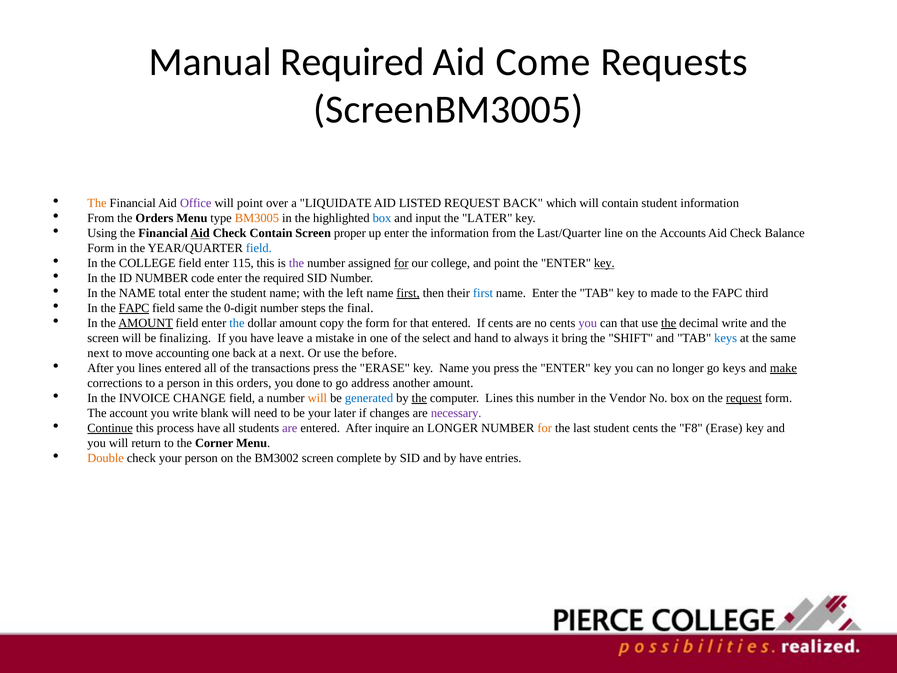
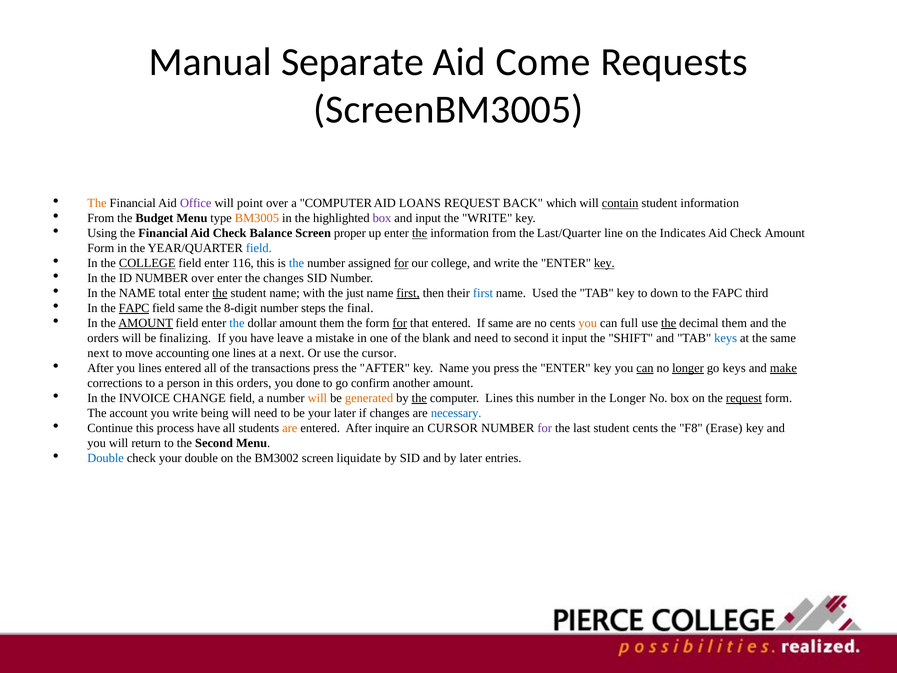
Manual Required: Required -> Separate (352, 62)
a LIQUIDATE: LIQUIDATE -> COMPUTER (336, 203)
LISTED: LISTED -> LOANS (420, 203)
contain underline: none -> present (620, 203)
the Orders: Orders -> Budget (154, 218)
box colour: blue -> purple (382, 218)
the LATER: LATER -> WRITE (487, 218)
Aid underline: present -> none (200, 233)
Check Contain: Contain -> Balance (271, 233)
the underline: none -> present (420, 233)
Accounts: Accounts -> Indicates (683, 233)
Check Balance: Balance -> Amount (785, 233)
COLLEGE underline: none -> present (147, 263)
115: 115 -> 116 (243, 263)
the colour: purple -> blue (297, 263)
and point: point -> write (507, 263)
NUMBER code: code -> over (203, 278)
the required: required -> changes (284, 278)
the underline: none -> present (220, 293)
left: left -> just (355, 293)
name Enter: Enter -> Used (545, 293)
made: made -> down (664, 293)
0-digit: 0-digit -> 8-digit (241, 308)
amount copy: copy -> them (332, 323)
for underline: none -> present (400, 323)
If cents: cents -> same (501, 323)
you colour: purple -> orange (588, 323)
can that: that -> full (629, 323)
decimal write: write -> them (734, 323)
screen: screen -> orders (103, 338)
select: select -> blank (436, 338)
and hand: hand -> need (486, 338)
to always: always -> second (531, 338)
it bring: bring -> input (574, 338)
one back: back -> lines (244, 353)
the before: before -> cursor (379, 353)
the ERASE: ERASE -> AFTER (385, 368)
can underline: none -> present (645, 368)
longer underline: none -> present (688, 368)
address: address -> confirm (370, 383)
generated colour: blue -> orange (369, 398)
the Vendor: Vendor -> Longer (627, 398)
blank: blank -> being (215, 413)
necessary colour: purple -> blue (456, 413)
Continue underline: present -> none (110, 428)
are colour: purple -> orange (290, 428)
an LONGER: LONGER -> CURSOR (453, 428)
for colour: orange -> purple (545, 428)
the Corner: Corner -> Second (214, 443)
Double colour: orange -> blue (106, 458)
your person: person -> double (201, 458)
complete: complete -> liquidate (359, 458)
by have: have -> later (471, 458)
